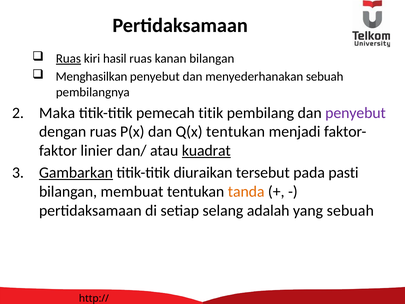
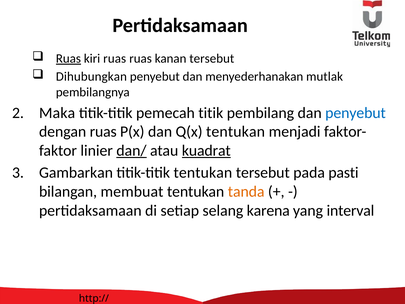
kiri hasil: hasil -> ruas (115, 59)
kanan bilangan: bilangan -> tersebut (212, 59)
Menghasilkan: Menghasilkan -> Dihubungkan (91, 77)
menyederhanakan sebuah: sebuah -> mutlak (325, 77)
penyebut colour: purple -> blue (356, 113)
dan/ underline: none -> present (131, 151)
Gambarkan underline: present -> none (76, 173)
titik-titik diuraikan: diuraikan -> tentukan (203, 173)
adalah: adalah -> karena (268, 210)
yang sebuah: sebuah -> interval (350, 210)
